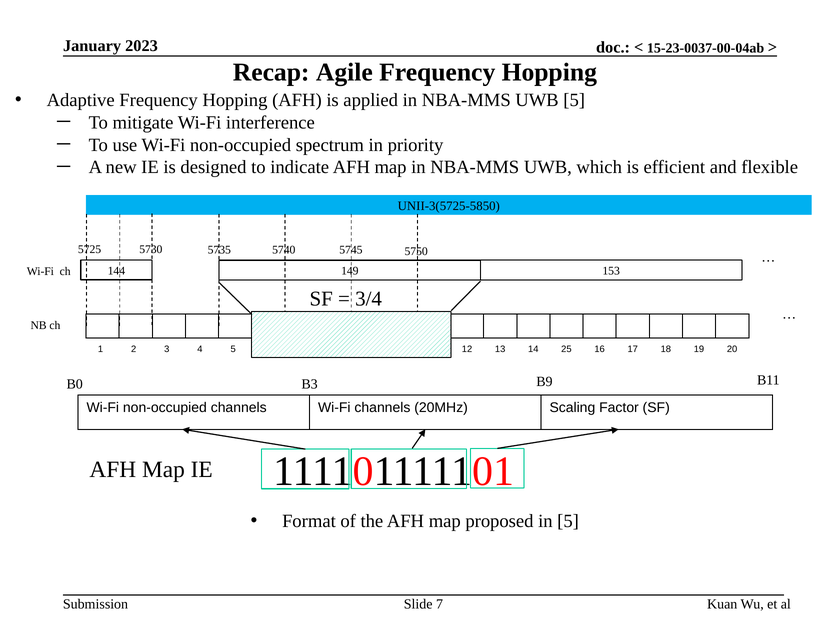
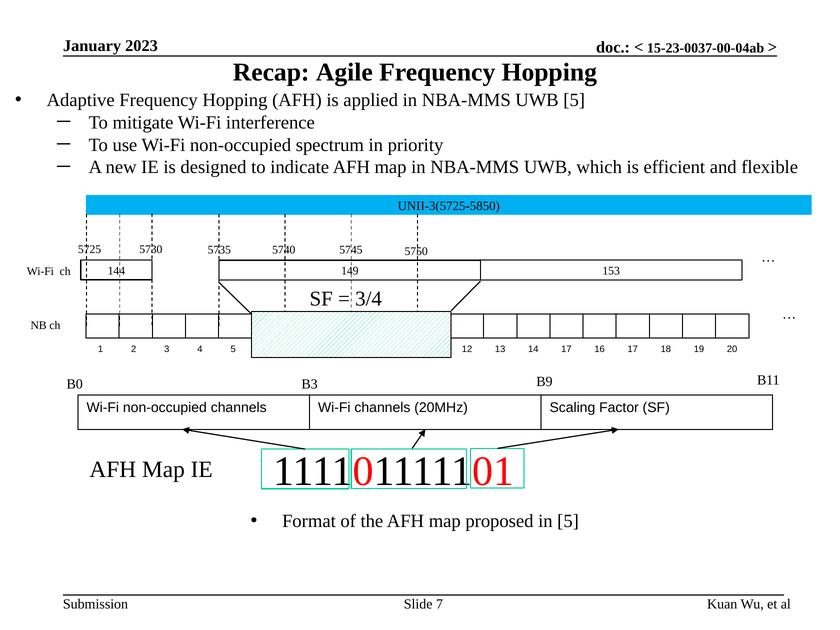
14 25: 25 -> 17 (566, 349)
